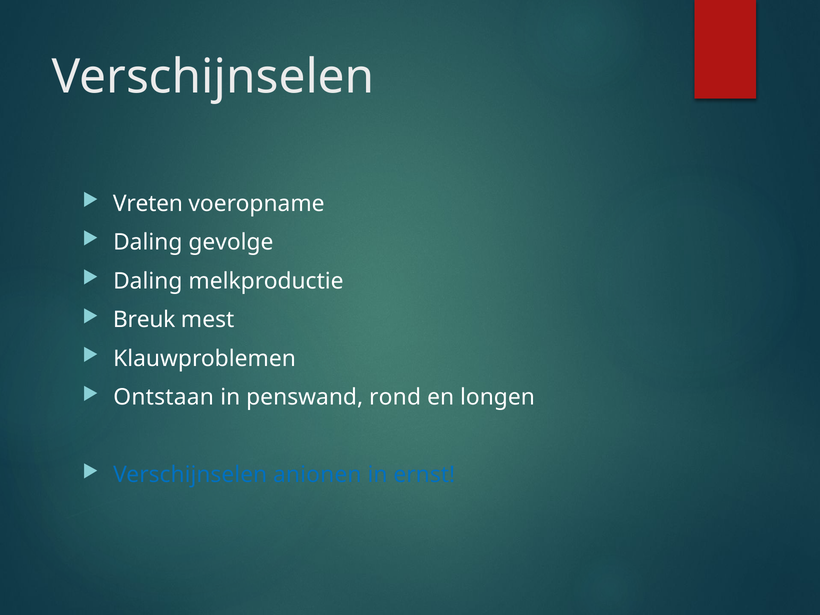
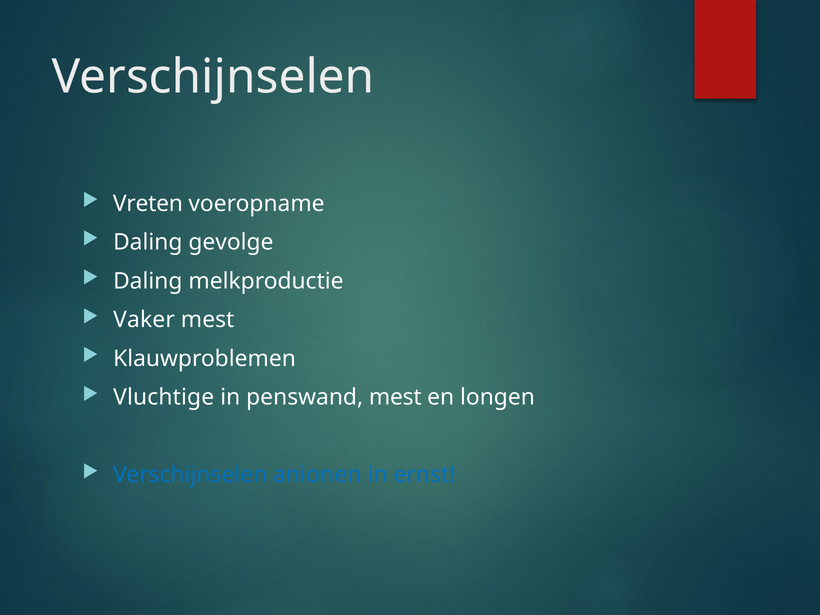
Breuk: Breuk -> Vaker (144, 320)
Ontstaan: Ontstaan -> Vluchtige (164, 397)
penswand rond: rond -> mest (395, 397)
